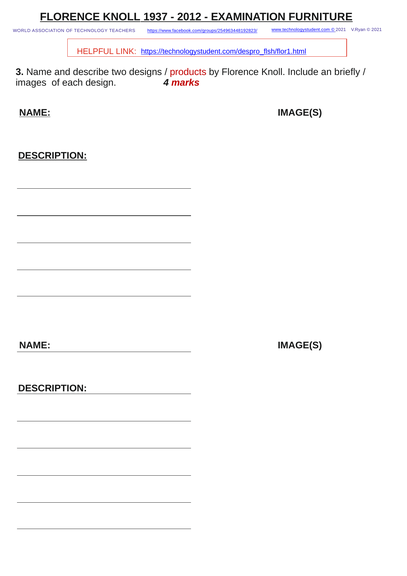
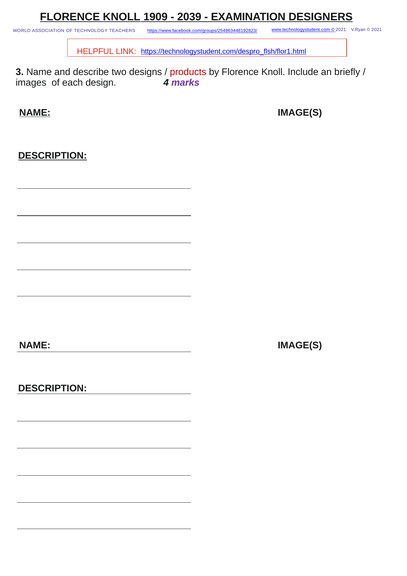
1937: 1937 -> 1909 (156, 17)
2012: 2012 -> 2039 (189, 17)
FURNITURE: FURNITURE -> DESIGNERS (321, 17)
marks colour: red -> purple (185, 83)
